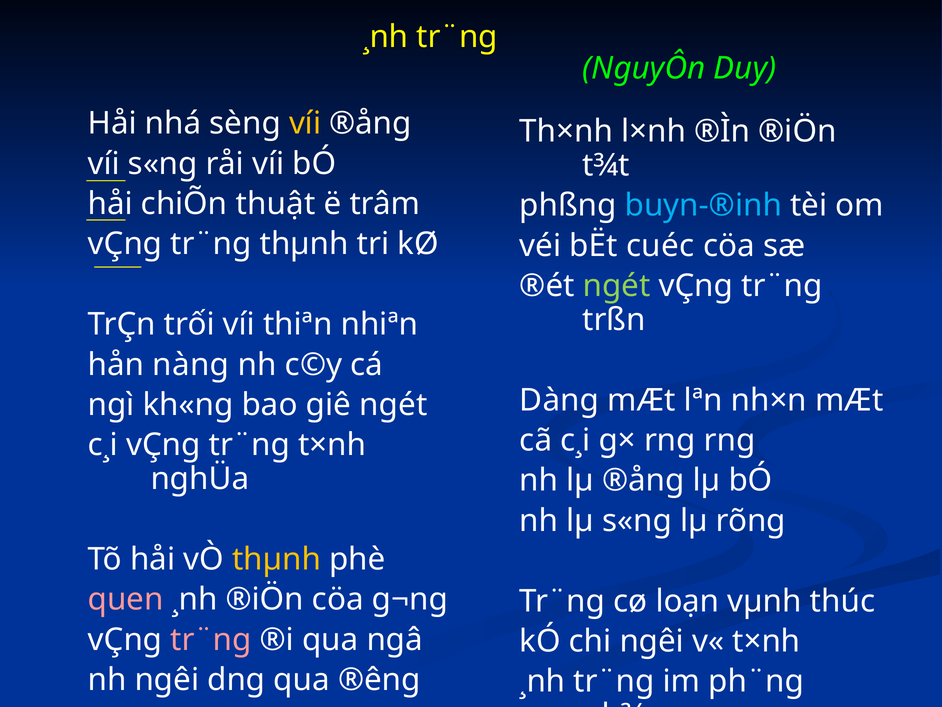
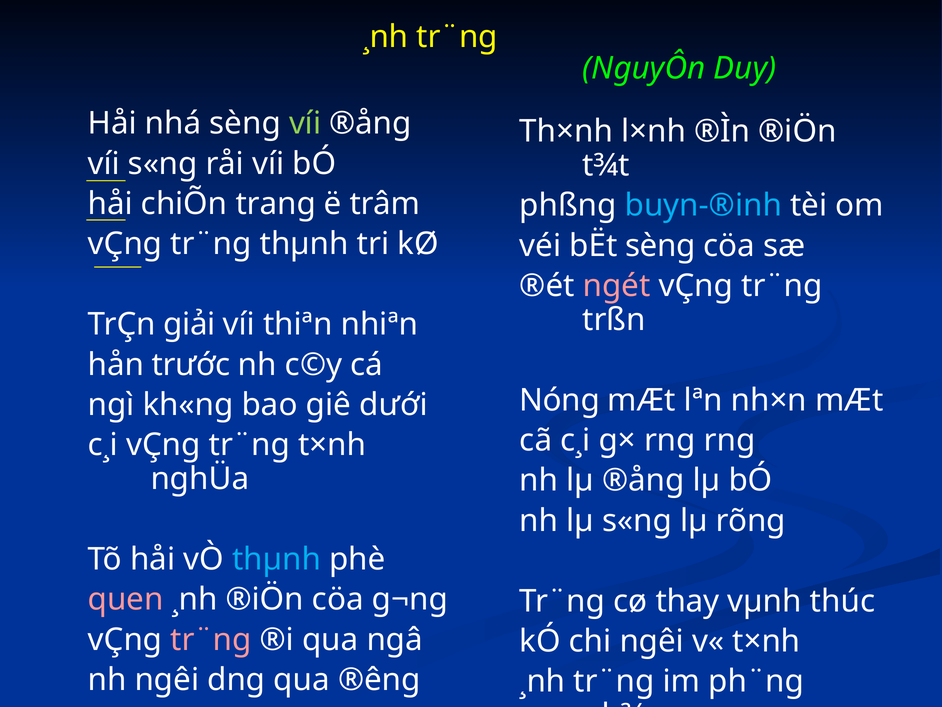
víi colour: yellow -> light green (305, 123)
thuật: thuật -> trang (276, 204)
bËt cuéc: cuéc -> sèng (660, 246)
ngét colour: light green -> pink (617, 286)
trối: trối -> giải (189, 324)
nàng: nàng -> trước (191, 364)
Dàng: Dàng -> Nóng (560, 400)
giê ngét: ngét -> dưới (393, 405)
thµnh colour: yellow -> light blue (277, 559)
loạn: loạn -> thay (687, 601)
